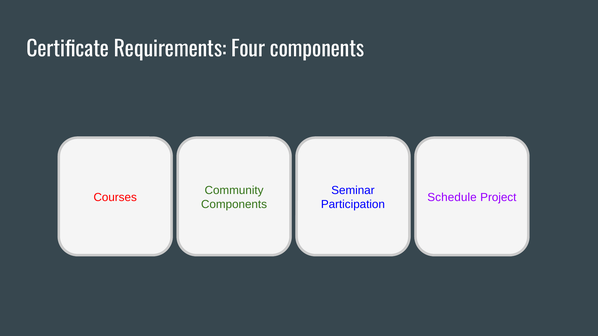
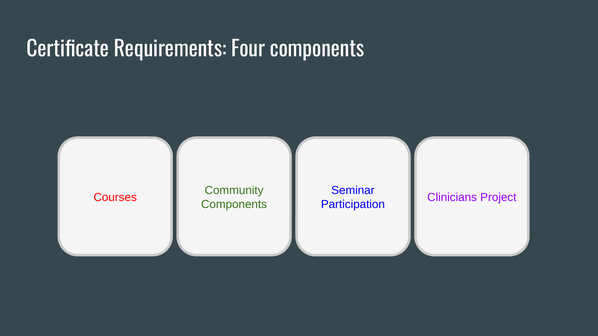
Schedule: Schedule -> Clinicians (452, 197)
